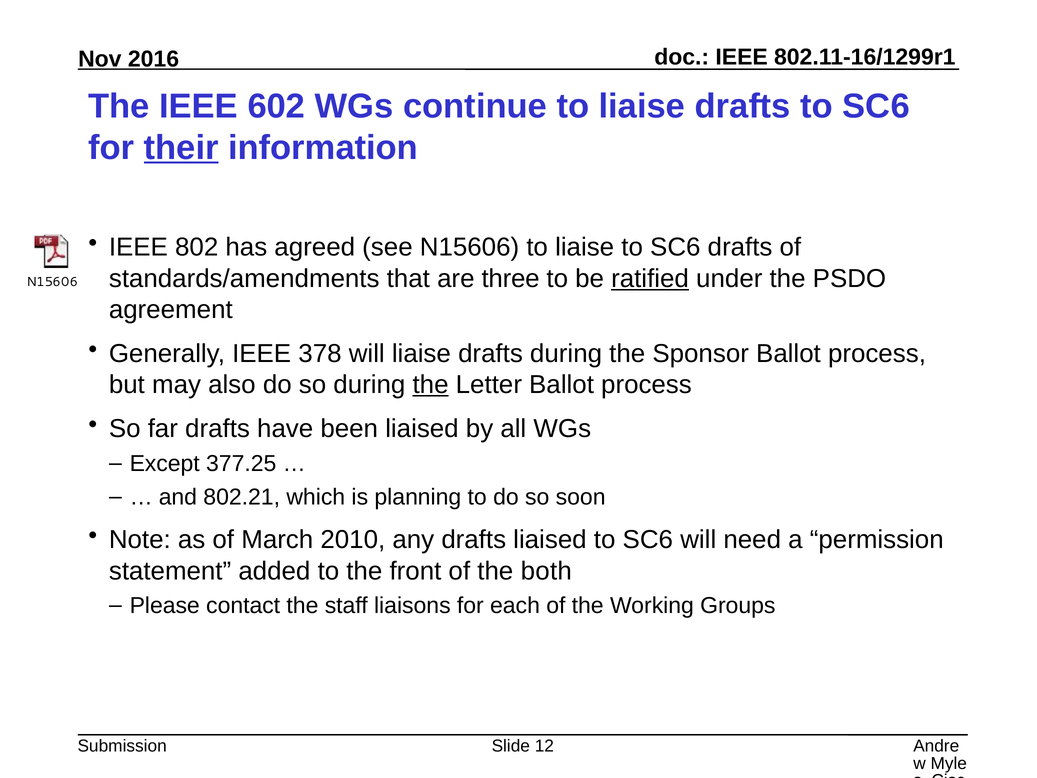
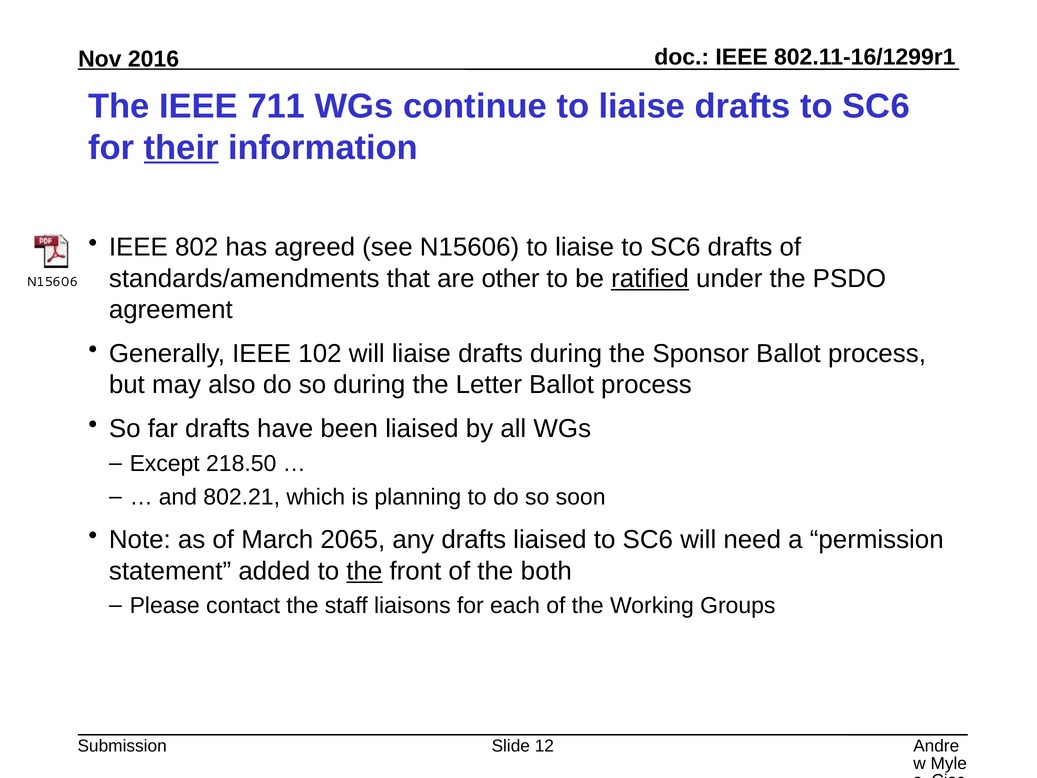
602: 602 -> 711 (276, 106)
three: three -> other (511, 278)
378: 378 -> 102 (320, 354)
the underline: present -> none (431, 385)
377.25: 377.25 -> 218.50 (241, 464)
2010: 2010 -> 2065 (353, 540)
the underline: none -> present (364, 571)
